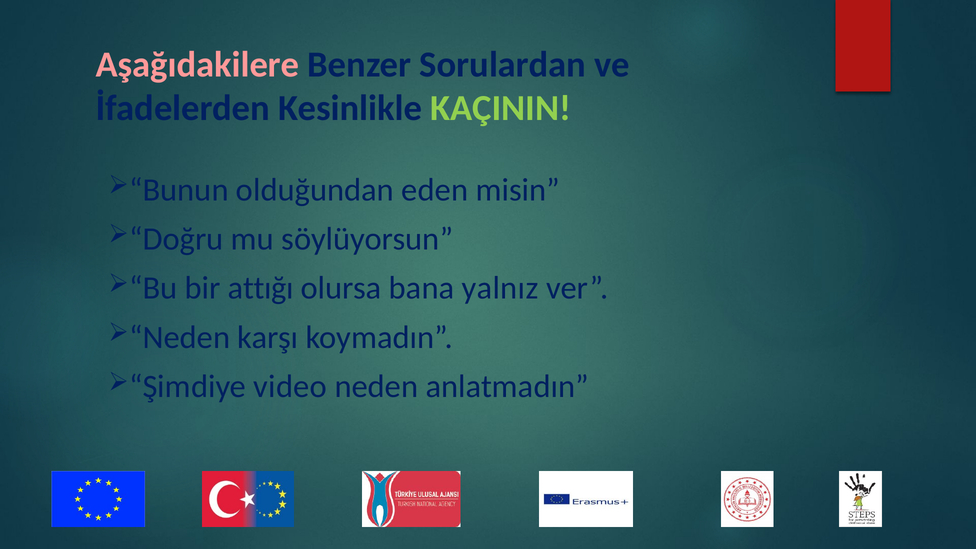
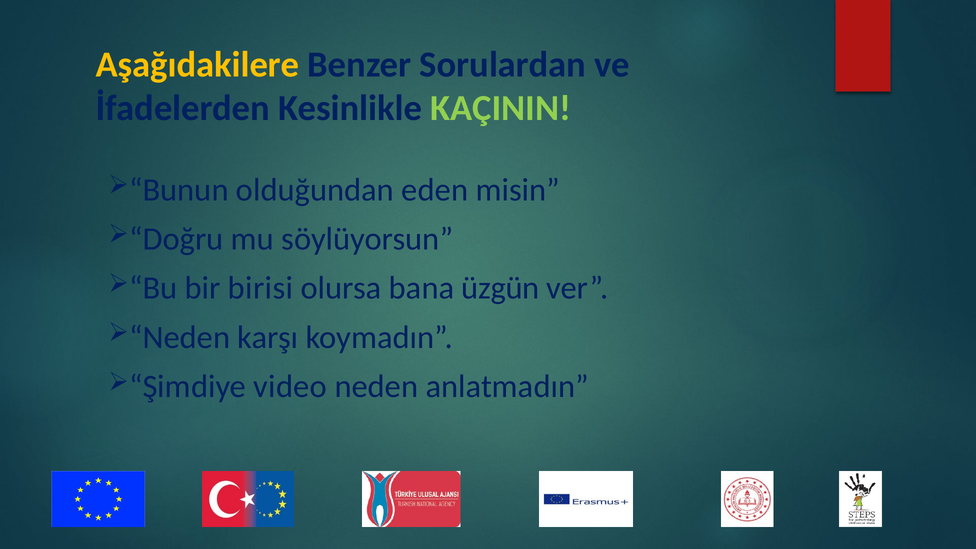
Aşağıdakilere colour: pink -> yellow (197, 64)
attığı: attığı -> birisi (260, 288)
yalnız: yalnız -> üzgün (500, 288)
